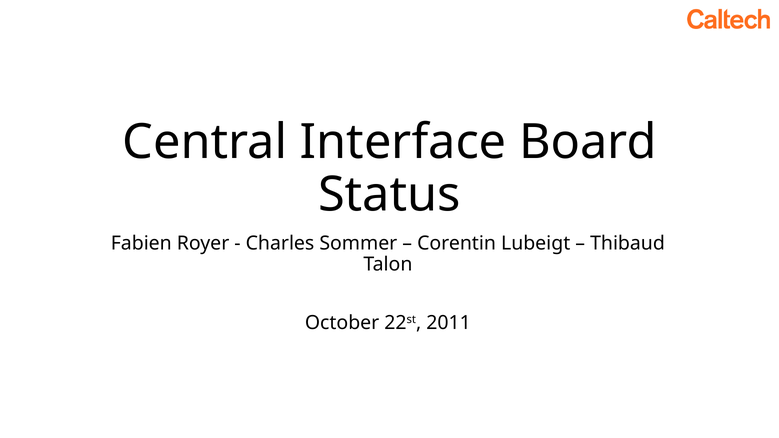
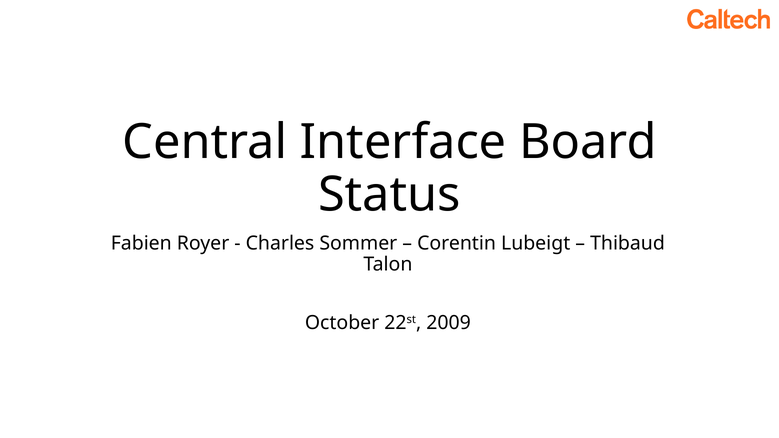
2011: 2011 -> 2009 (449, 323)
